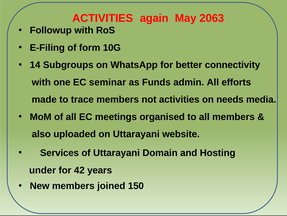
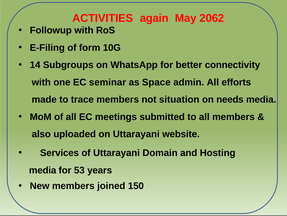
2063: 2063 -> 2062 (212, 18)
Funds: Funds -> Space (156, 82)
not activities: activities -> situation (179, 99)
organised: organised -> submitted (162, 116)
under: under -> media (43, 170)
42: 42 -> 53 (79, 170)
